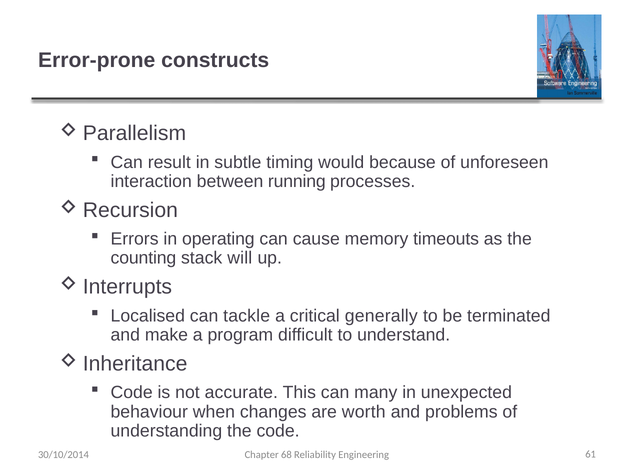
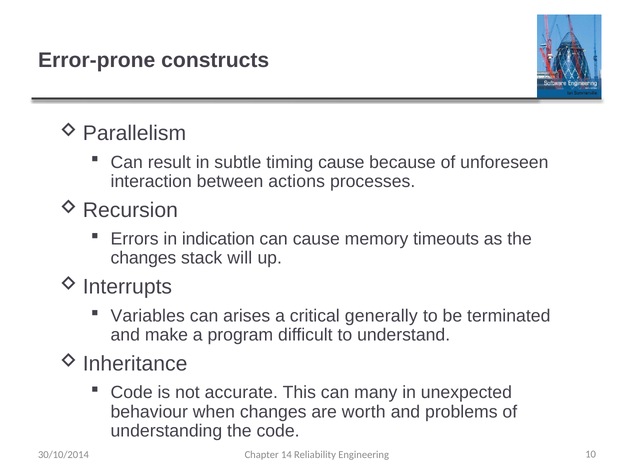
timing would: would -> cause (341, 162)
running: running -> actions (297, 181)
operating: operating -> indication (218, 239)
counting: counting -> changes (143, 258)
Localised: Localised -> Variables (148, 316)
tackle: tackle -> arises (247, 316)
68: 68 -> 14 (286, 454)
61: 61 -> 10 (591, 454)
